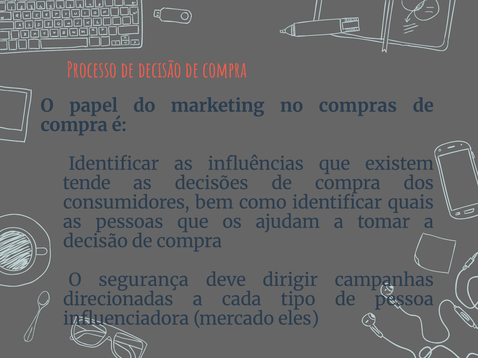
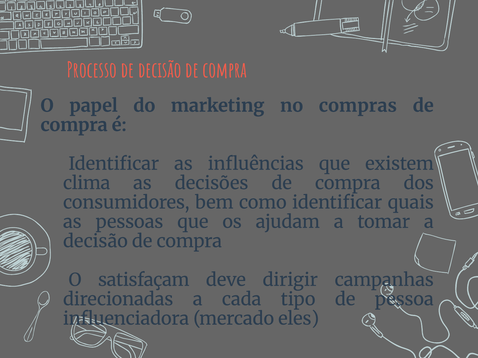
tende: tende -> clima (87, 183)
segurança: segurança -> satisfaçam (144, 280)
